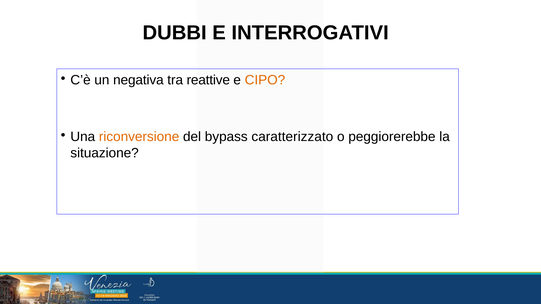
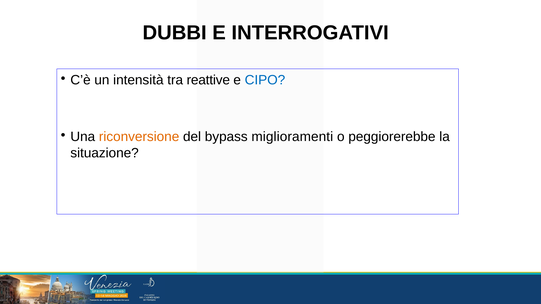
negativa: negativa -> intensità (138, 80)
CIPO colour: orange -> blue (265, 80)
caratterizzato: caratterizzato -> miglioramenti (292, 137)
